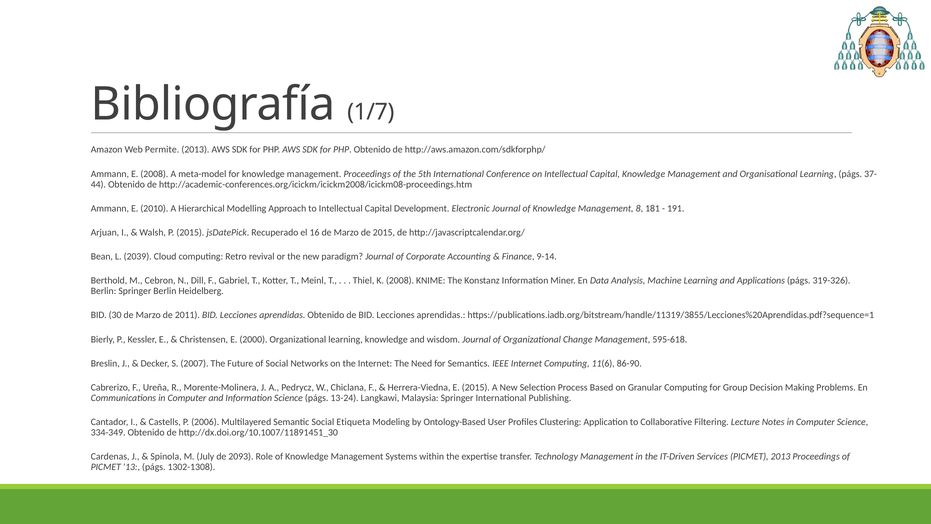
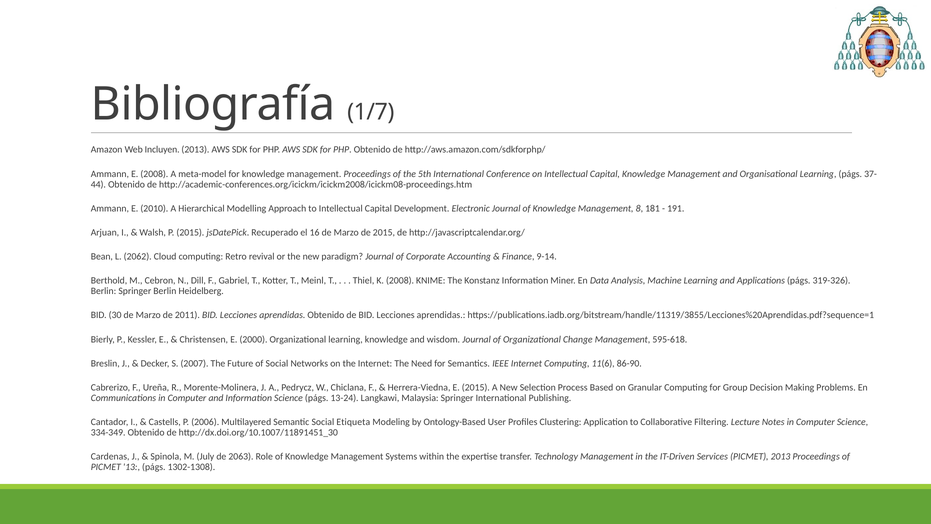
Permite: Permite -> Incluyen (162, 150)
2039: 2039 -> 2062 (138, 256)
2093: 2093 -> 2063 (241, 457)
